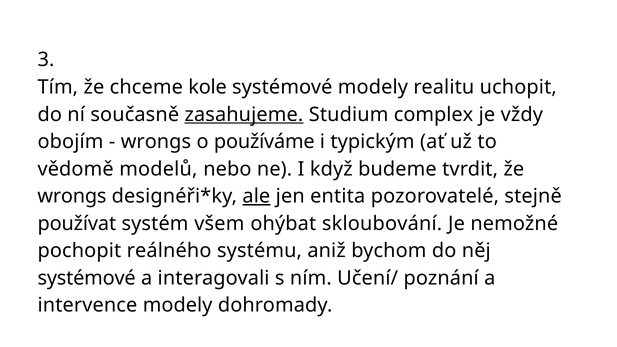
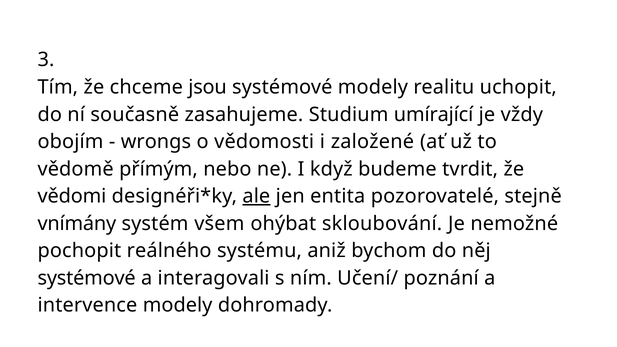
kole: kole -> jsou (208, 87)
zasahujeme underline: present -> none (244, 114)
complex: complex -> umírající (434, 114)
používáme: používáme -> vědomosti (264, 142)
typickým: typickým -> založené (372, 142)
modelů: modelů -> přímým (158, 169)
wrongs: wrongs -> vědomi (72, 196)
používat: používat -> vnímány (77, 224)
